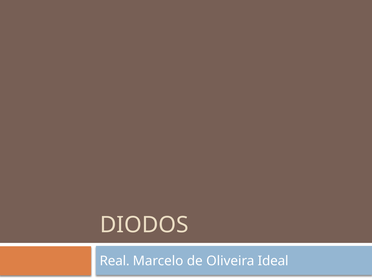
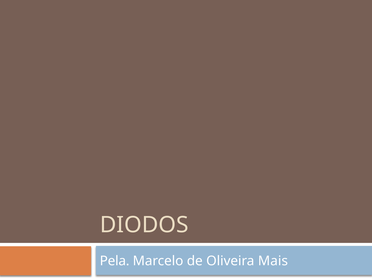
Real: Real -> Pela (115, 261)
Ideal: Ideal -> Mais (273, 261)
